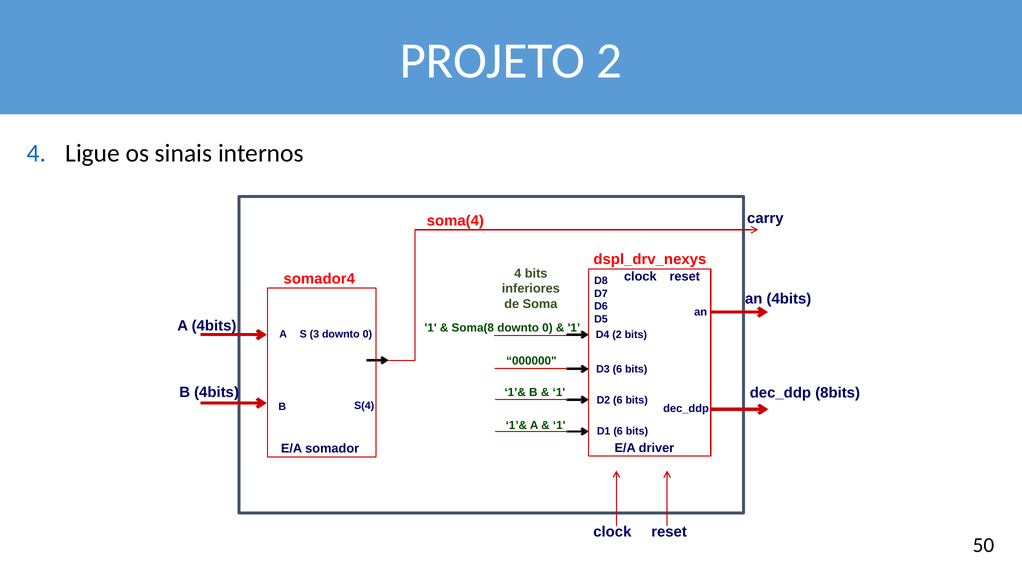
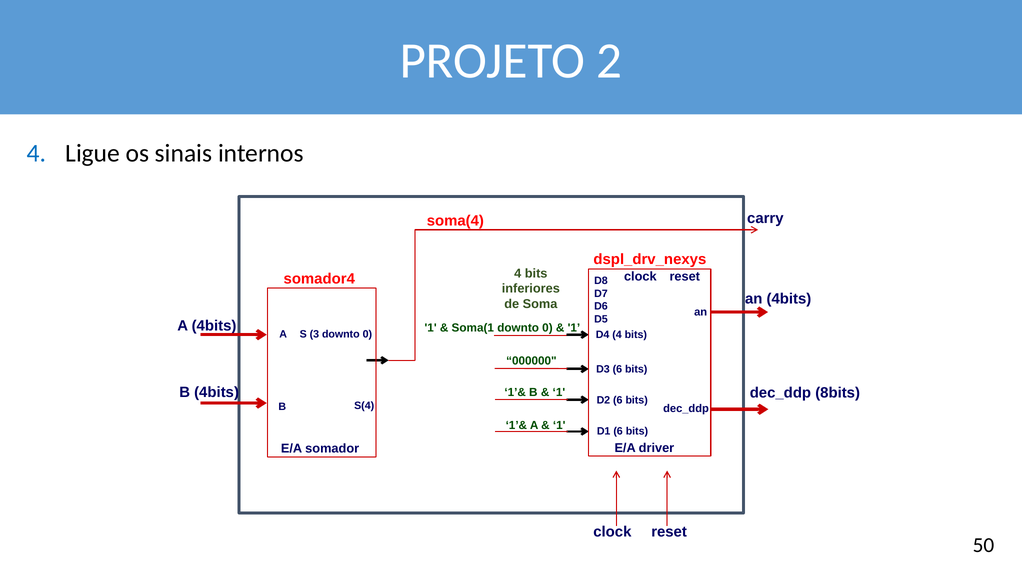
Soma(8: Soma(8 -> Soma(1 (473, 328)
D4 2: 2 -> 4 (617, 334)
